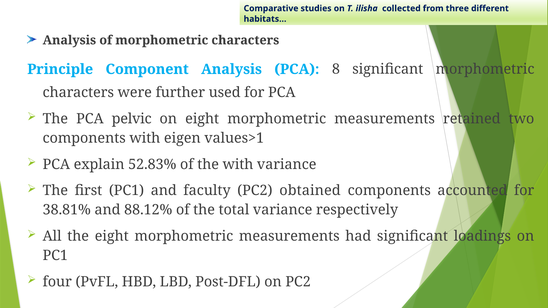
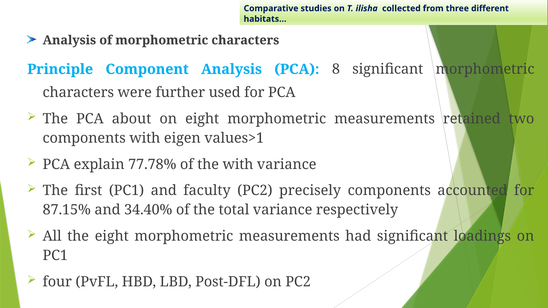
pelvic: pelvic -> about (132, 119)
52.83%: 52.83% -> 77.78% (152, 164)
obtained: obtained -> precisely (310, 191)
38.81%: 38.81% -> 87.15% (67, 210)
88.12%: 88.12% -> 34.40% (148, 210)
